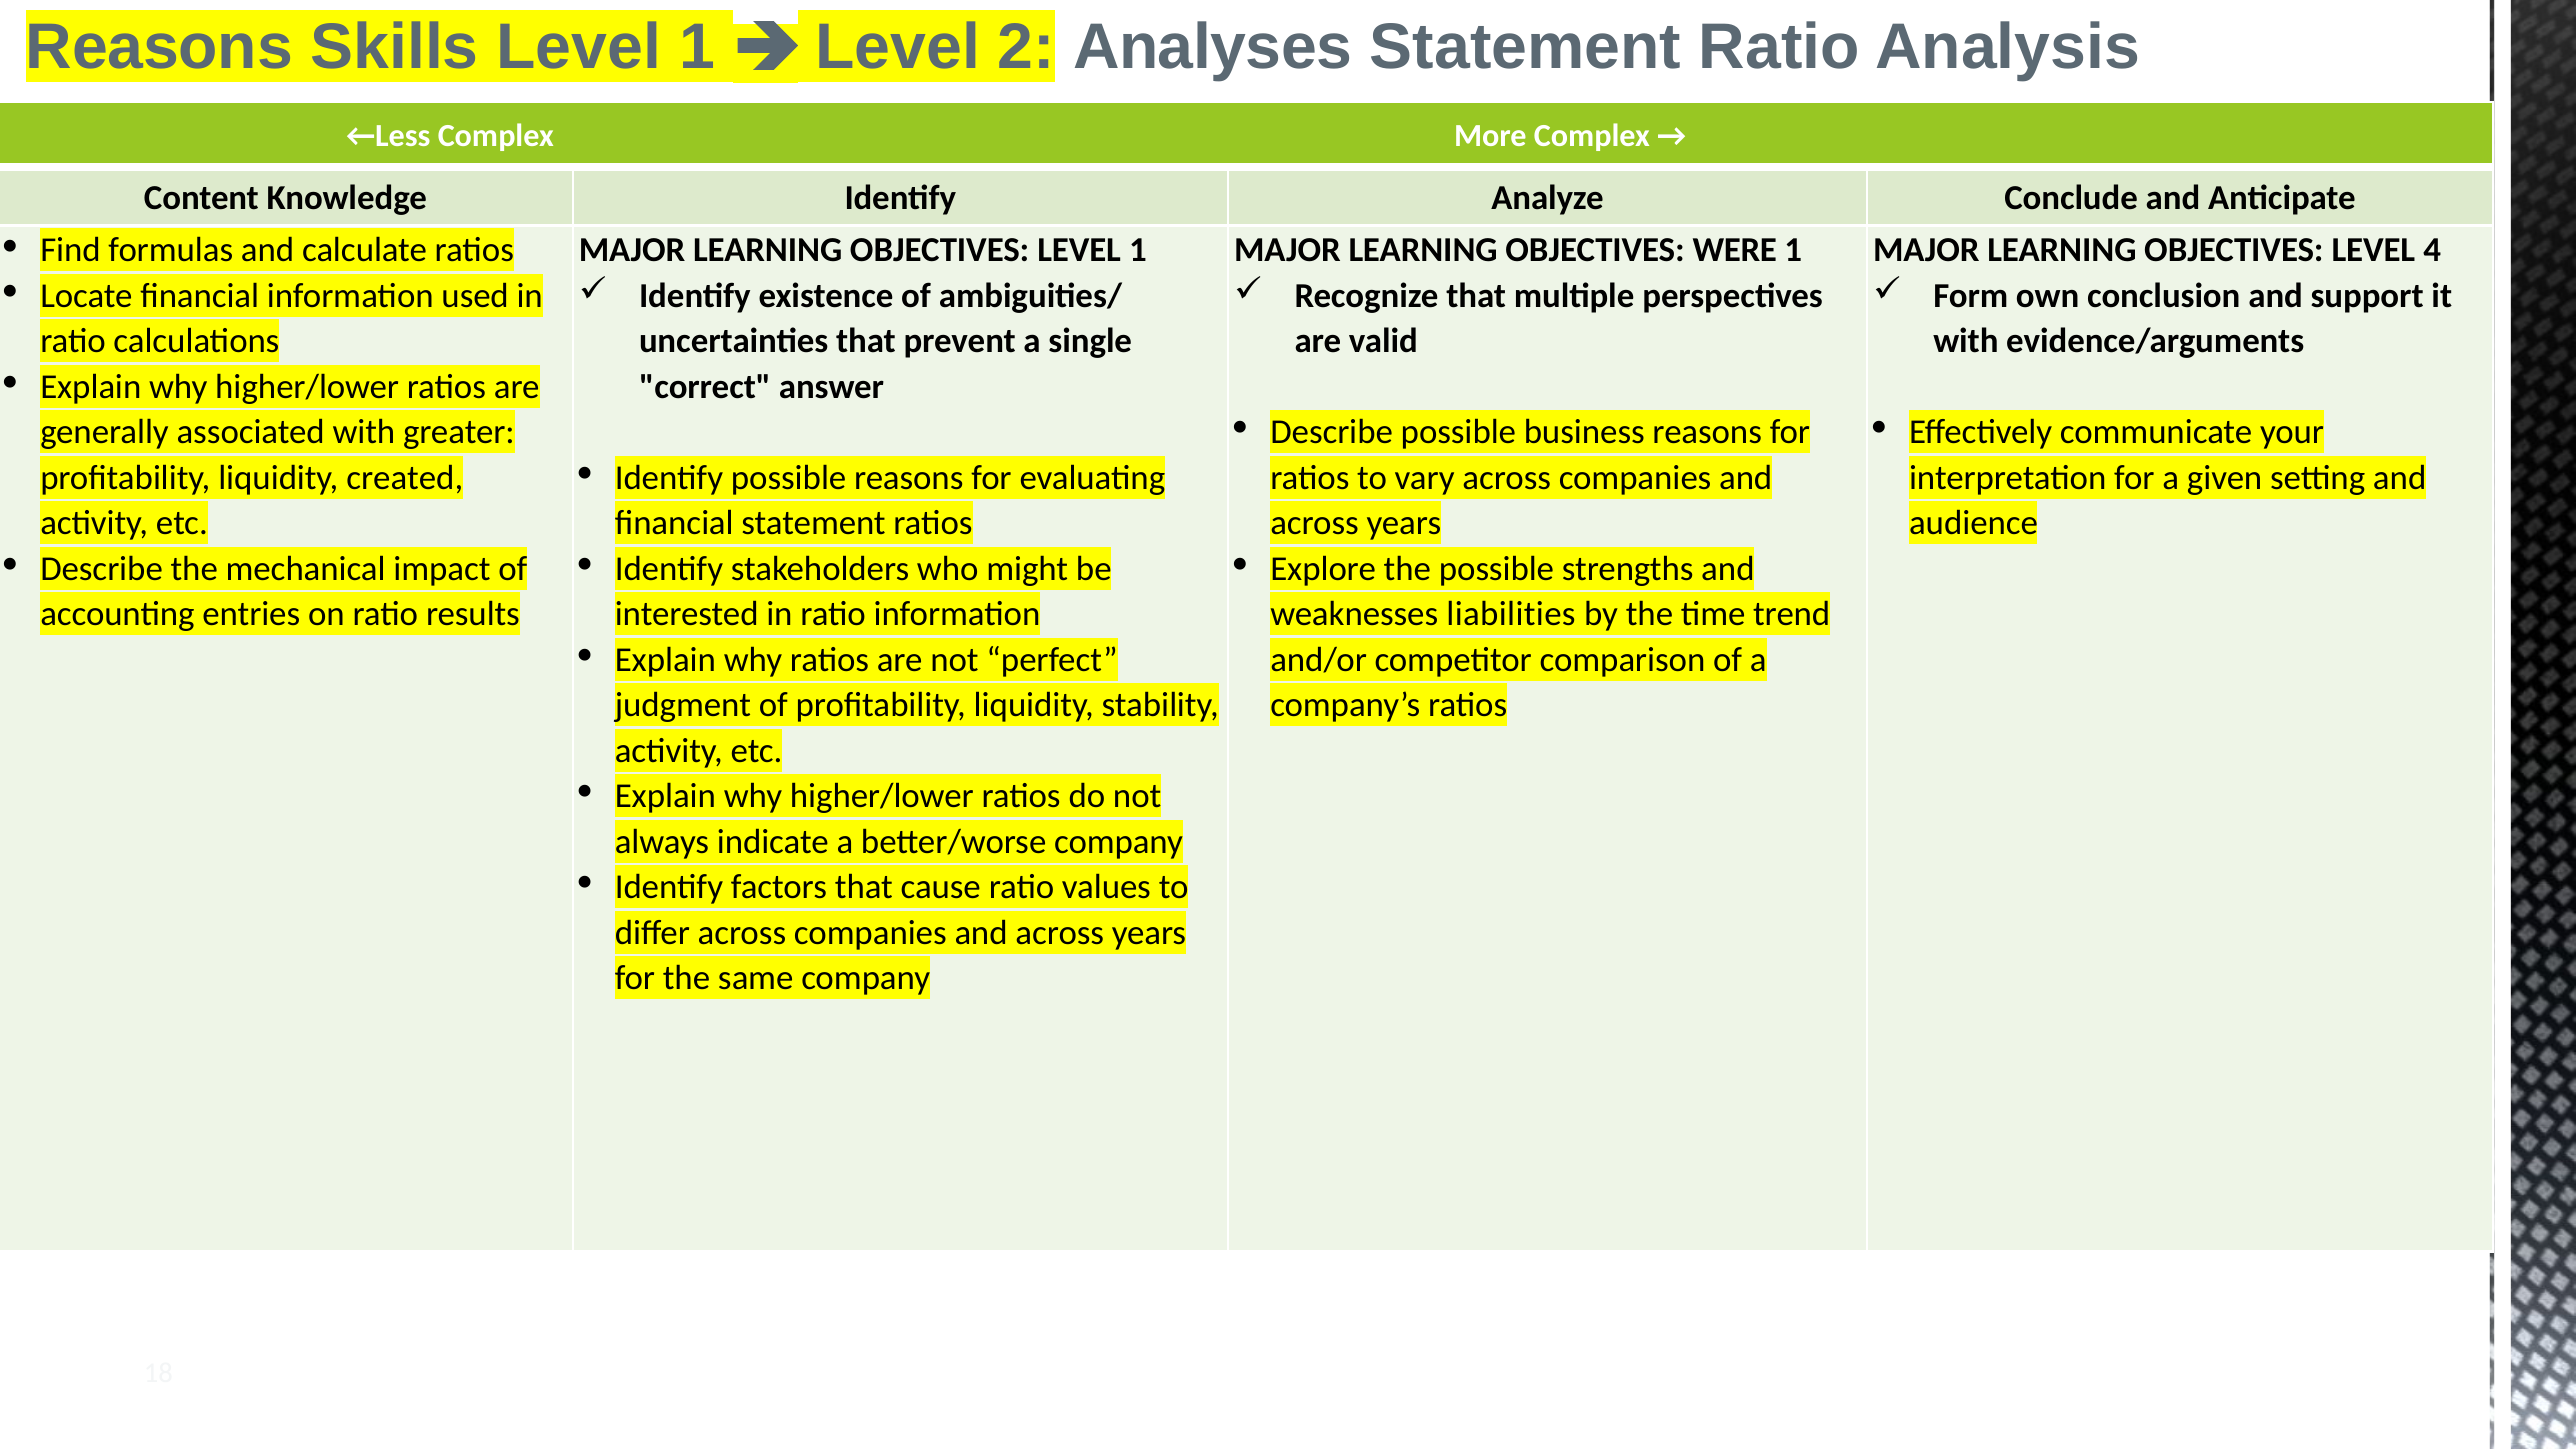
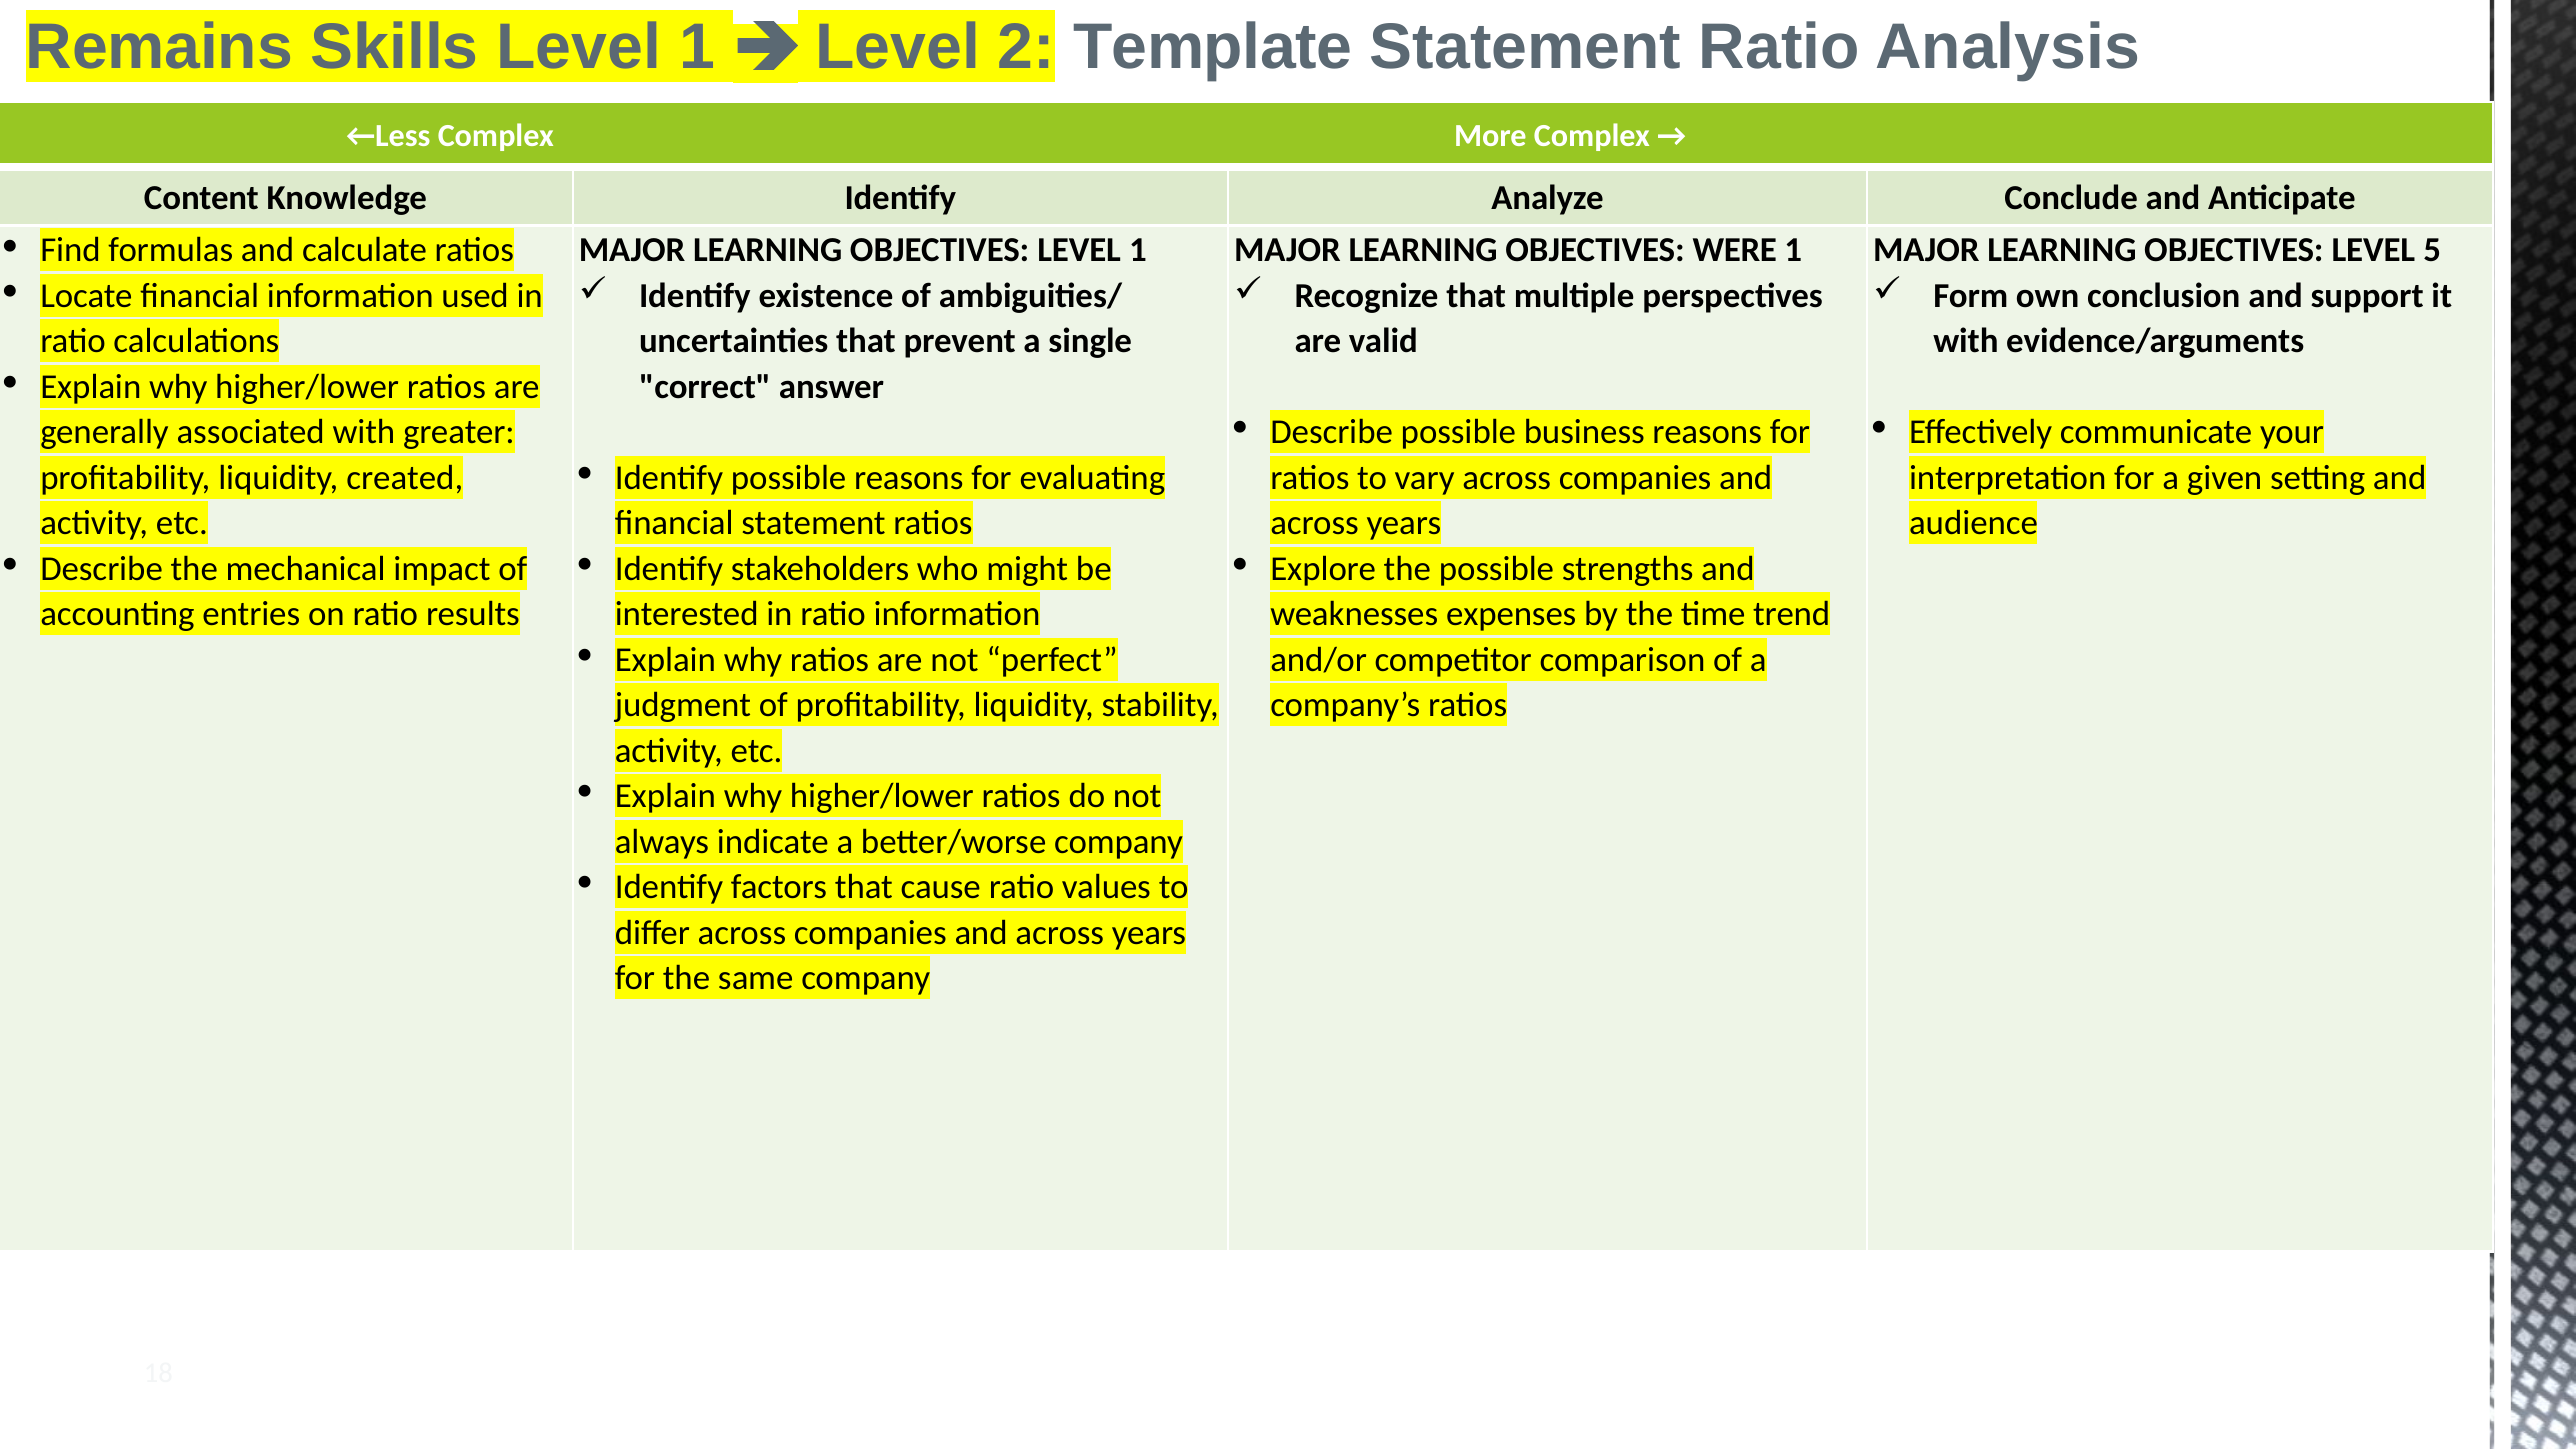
Reasons: Reasons -> Remains (159, 47)
Analyses: Analyses -> Template (1213, 47)
4: 4 -> 5 (2432, 250)
liabilities: liabilities -> expenses (1511, 614)
